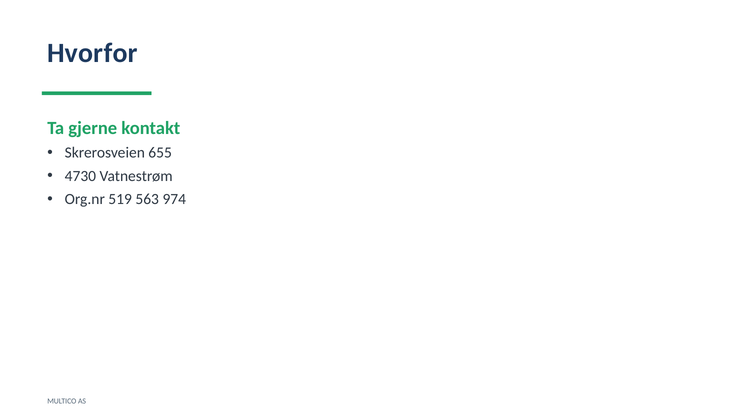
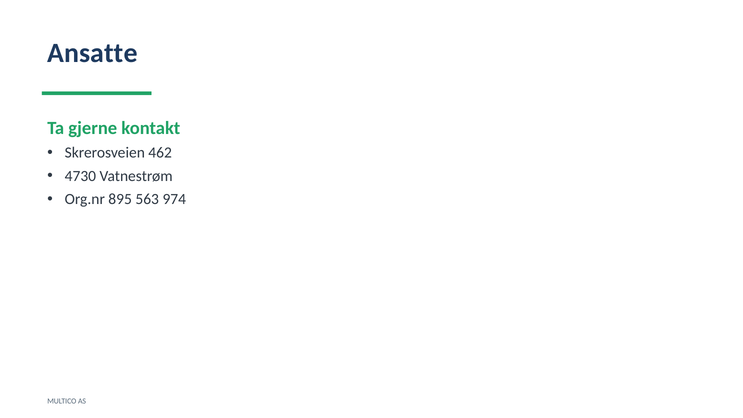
Hvorfor: Hvorfor -> Ansatte (92, 53)
655: 655 -> 462 (160, 153)
519: 519 -> 895 (120, 199)
